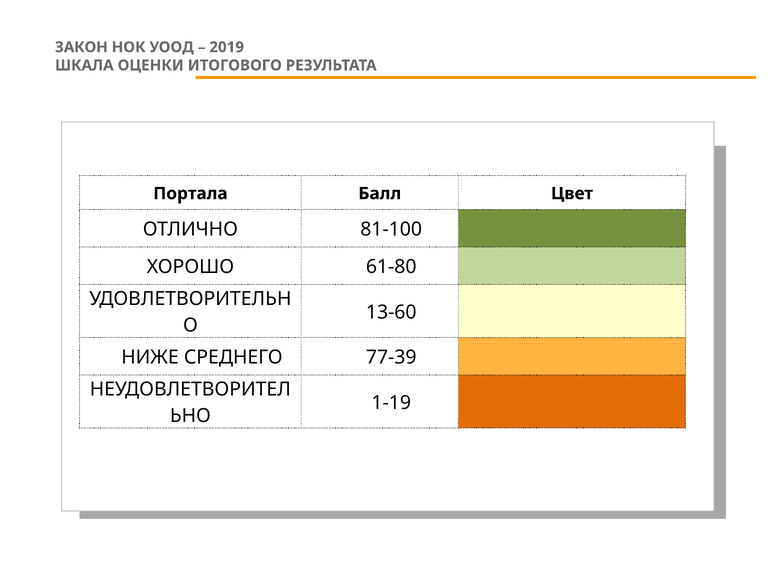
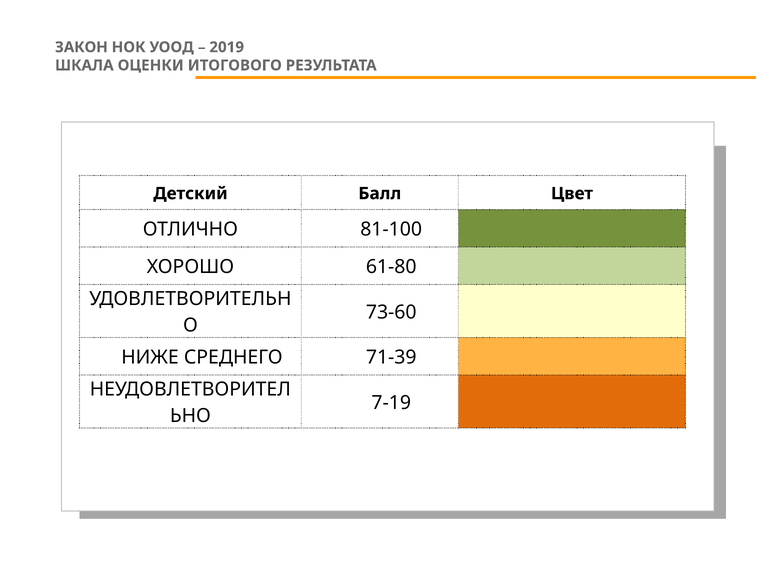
Портала: Портала -> Детский (190, 193)
13-60: 13-60 -> 73-60 (391, 312)
77-39: 77-39 -> 71-39 (391, 357)
1-19: 1-19 -> 7-19 (391, 402)
